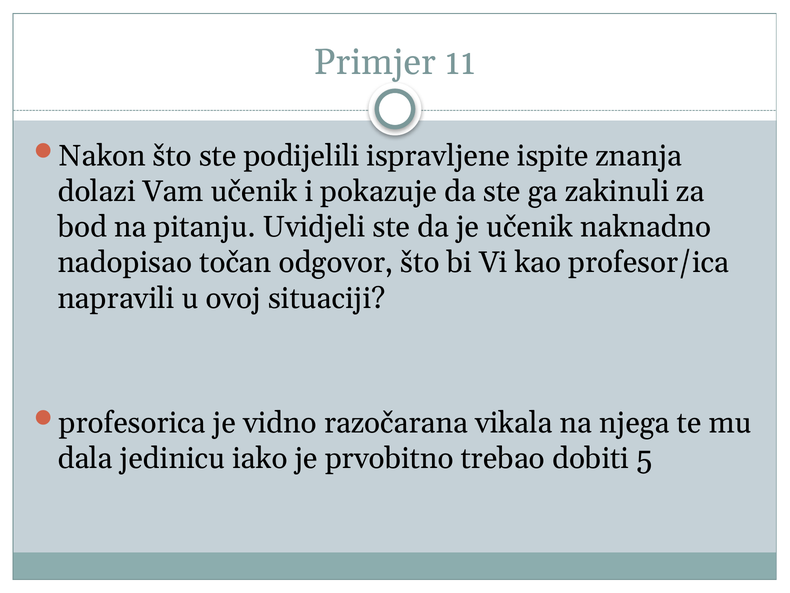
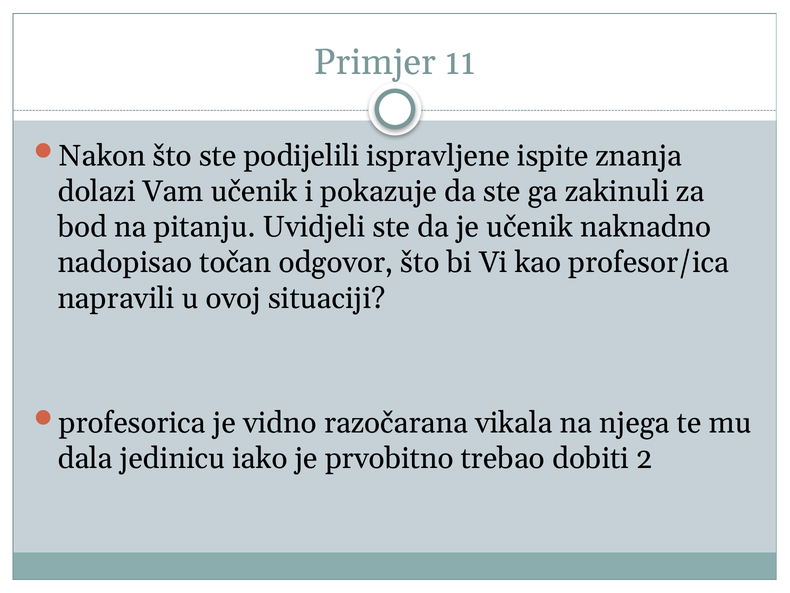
5: 5 -> 2 (645, 458)
